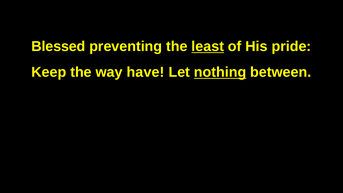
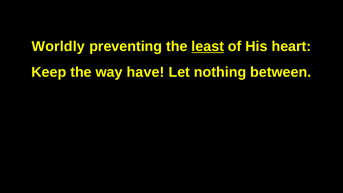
Blessed: Blessed -> Worldly (58, 46)
pride: pride -> heart (291, 46)
nothing underline: present -> none (220, 72)
